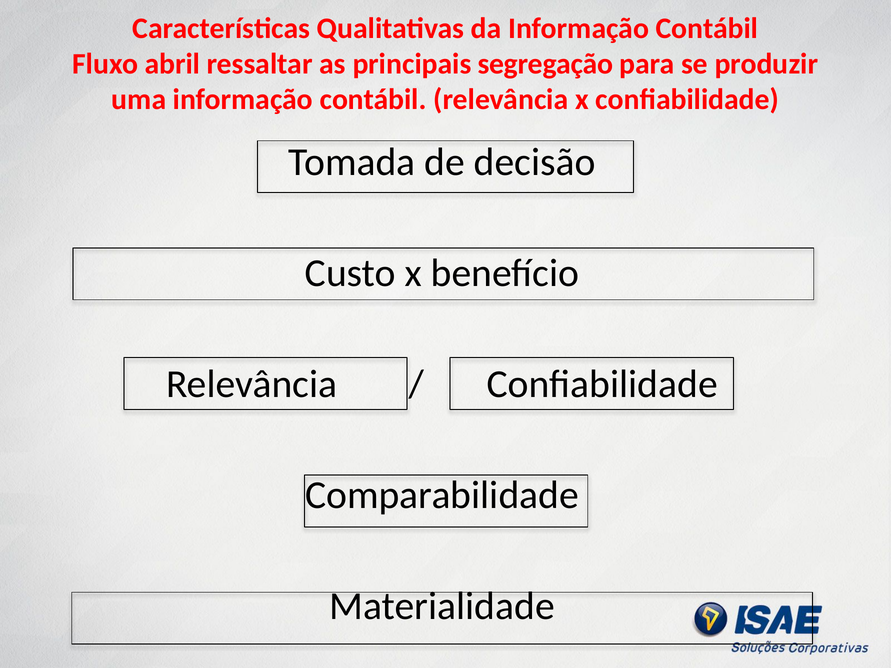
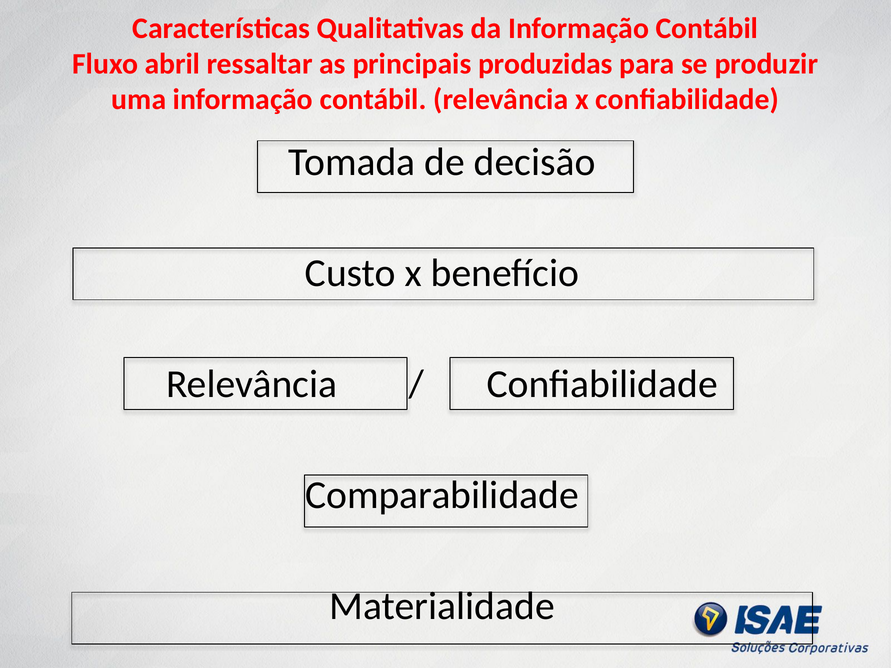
segregação: segregação -> produzidas (545, 64)
